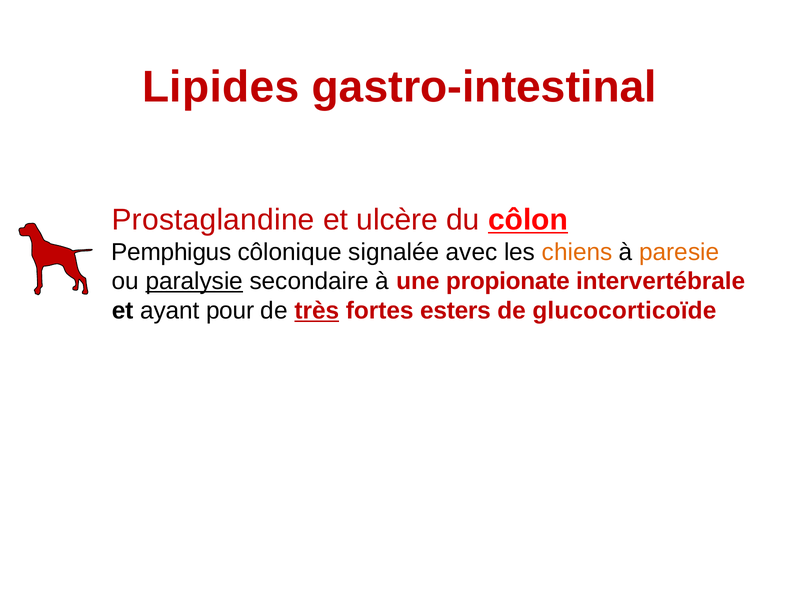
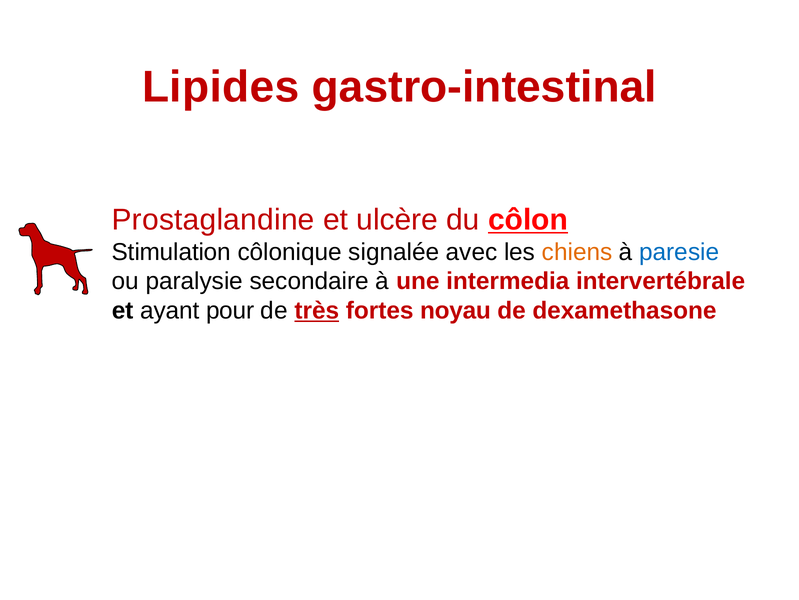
Pemphigus: Pemphigus -> Stimulation (171, 252)
paresie colour: orange -> blue (679, 252)
paralysie underline: present -> none (194, 281)
propionate: propionate -> intermedia (508, 281)
esters: esters -> noyau (455, 310)
glucocorticoïde: glucocorticoïde -> dexamethasone (624, 310)
